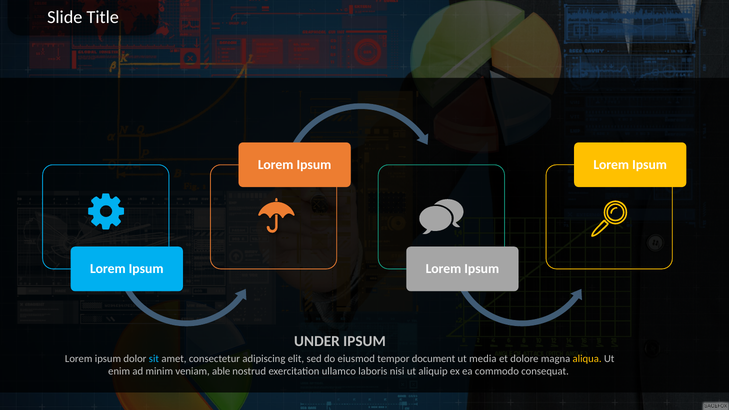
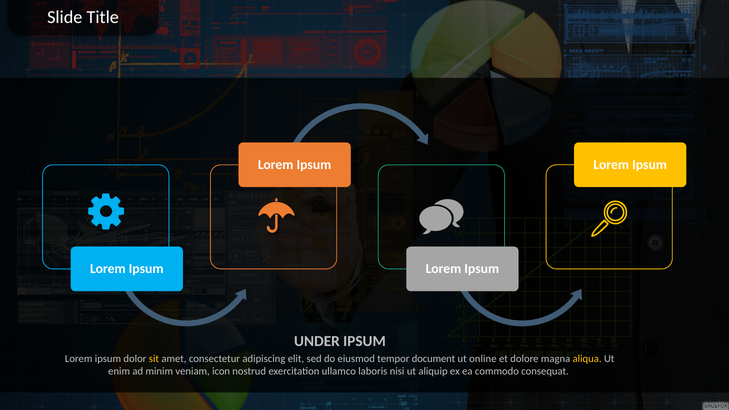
sit colour: light blue -> yellow (154, 359)
media: media -> online (483, 359)
able: able -> icon (221, 371)
